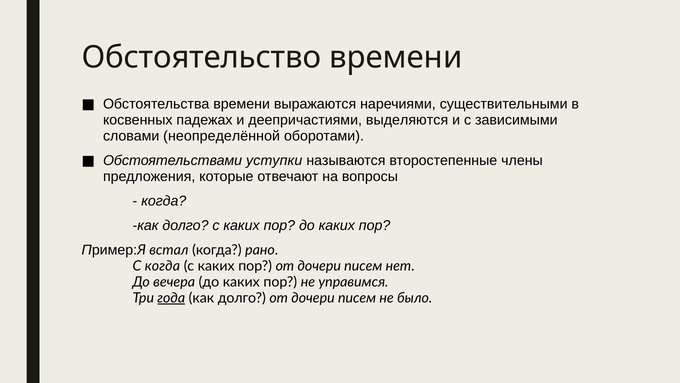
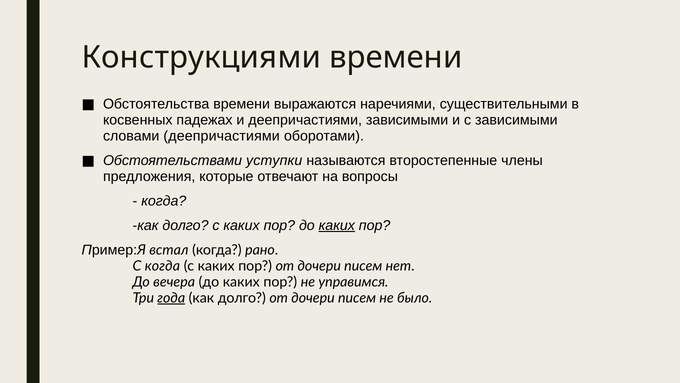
Обстоятельство: Обстоятельство -> Конструкциями (201, 57)
деепричастиями выделяются: выделяются -> зависимыми (407, 120)
словами неопределённой: неопределённой -> деепричастиями (222, 136)
каких underline: none -> present (337, 225)
